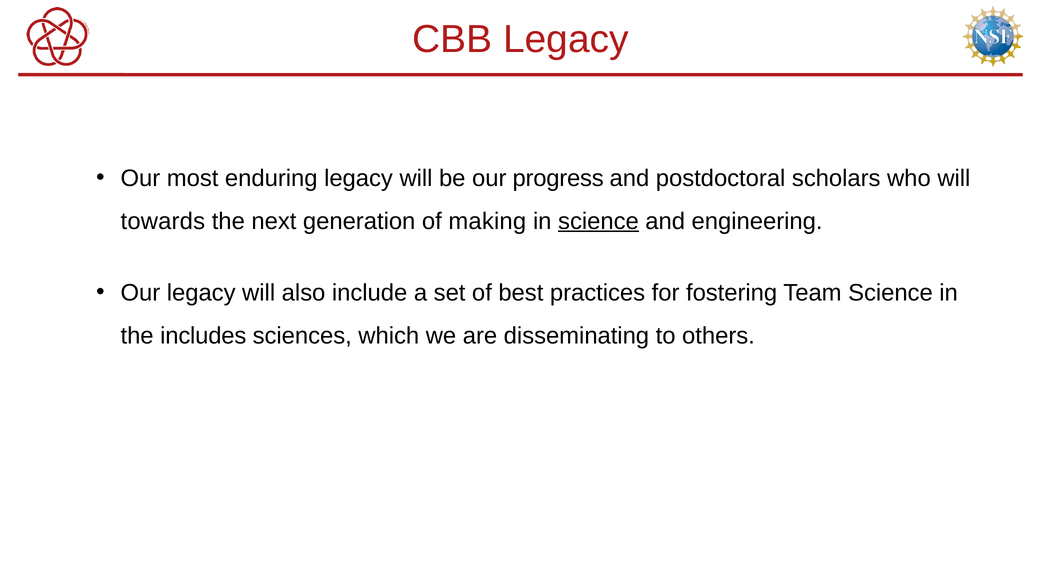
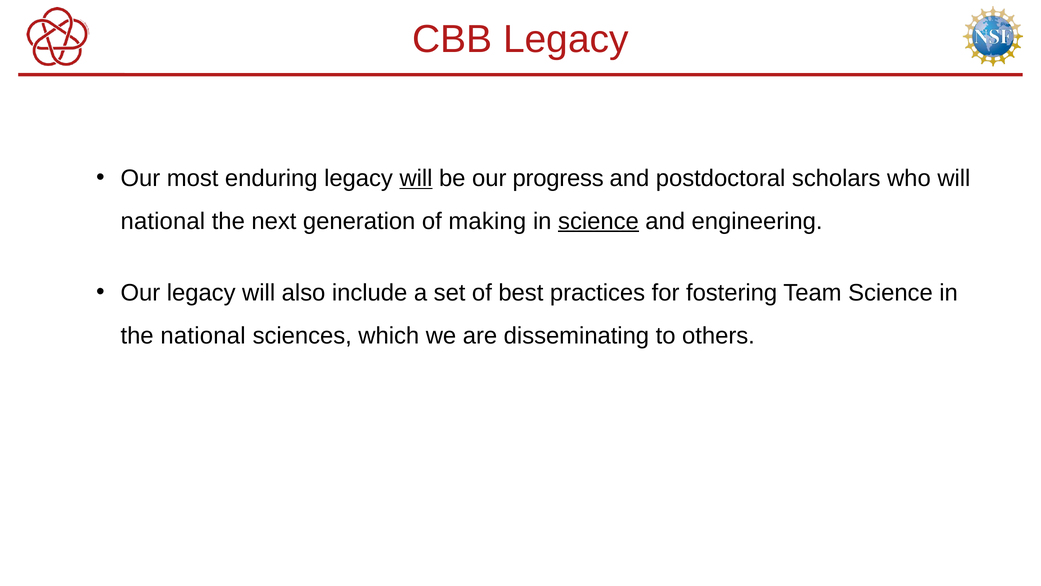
will underline: none -> present (416, 178)
towards: towards -> national (163, 221)
the includes: includes -> national (203, 335)
